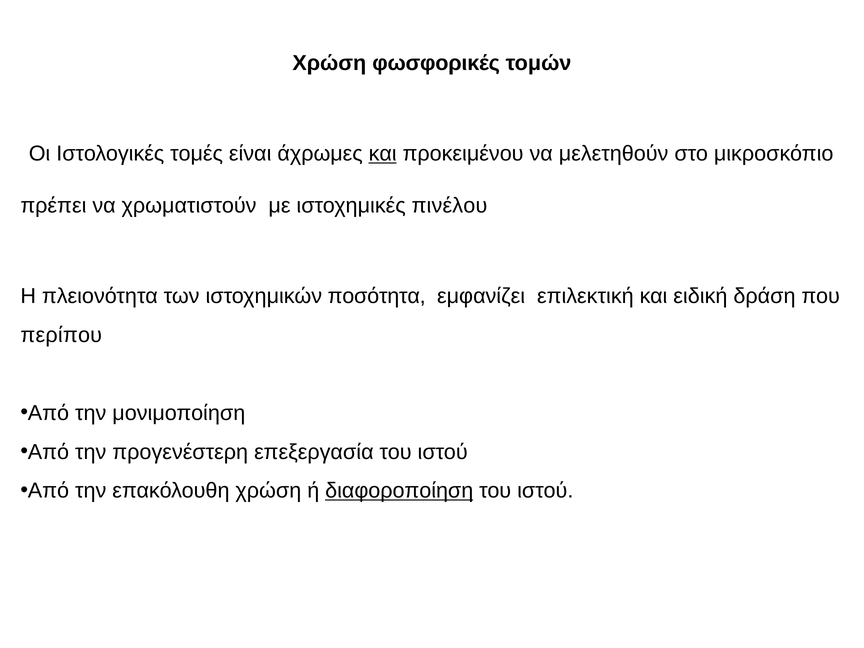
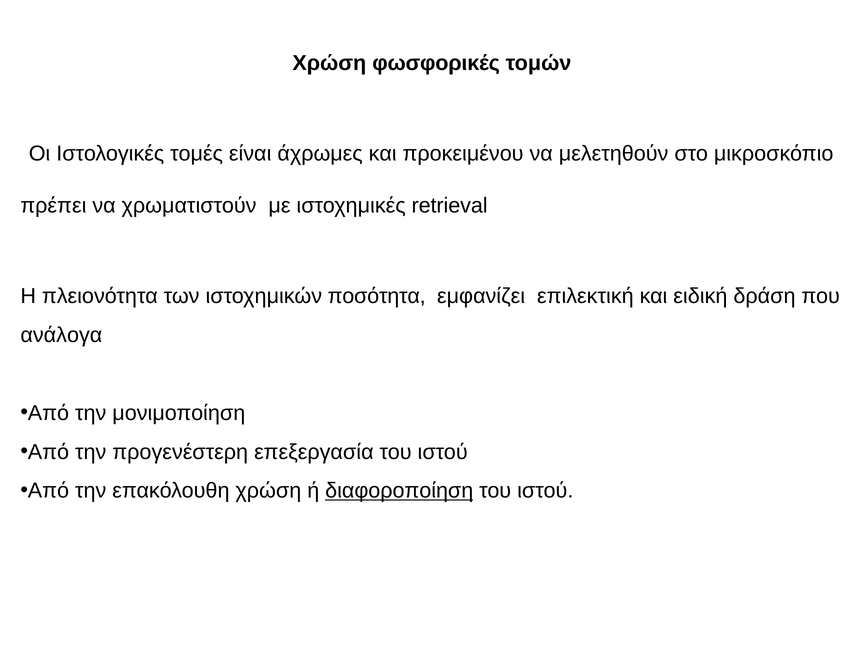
και underline: present -> none (383, 154)
πινέλου: πινέλου -> retrieval (450, 206)
περίπου: περίπου -> ανάλογα (61, 335)
